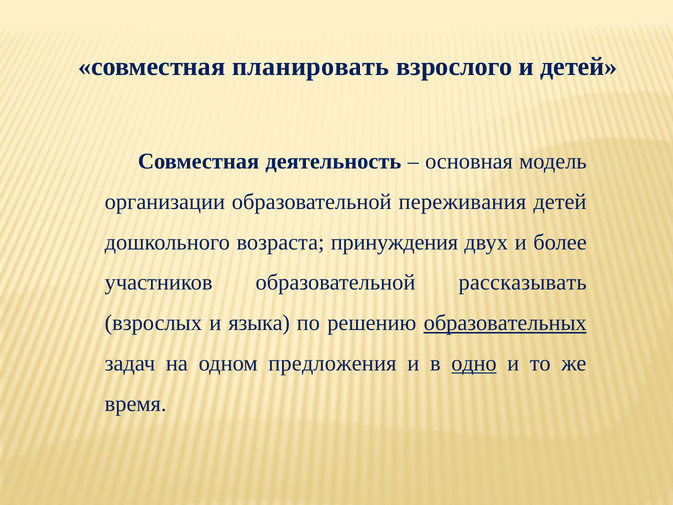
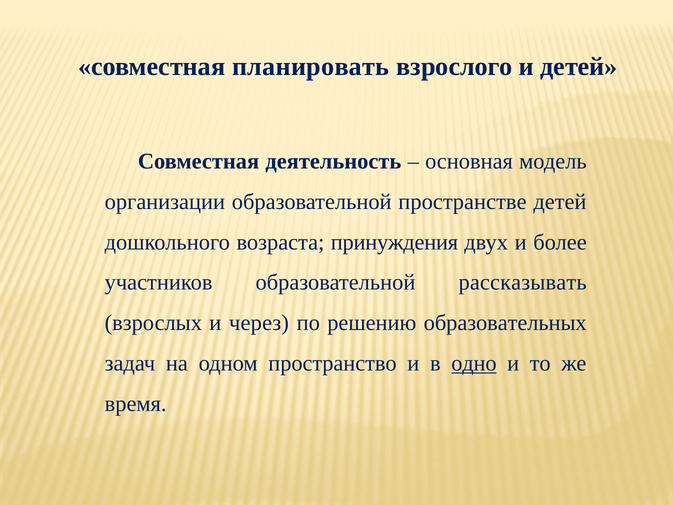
переживания: переживания -> пространстве (462, 202)
языка: языка -> через (259, 323)
образовательных underline: present -> none (505, 323)
предложения: предложения -> пространство (332, 363)
